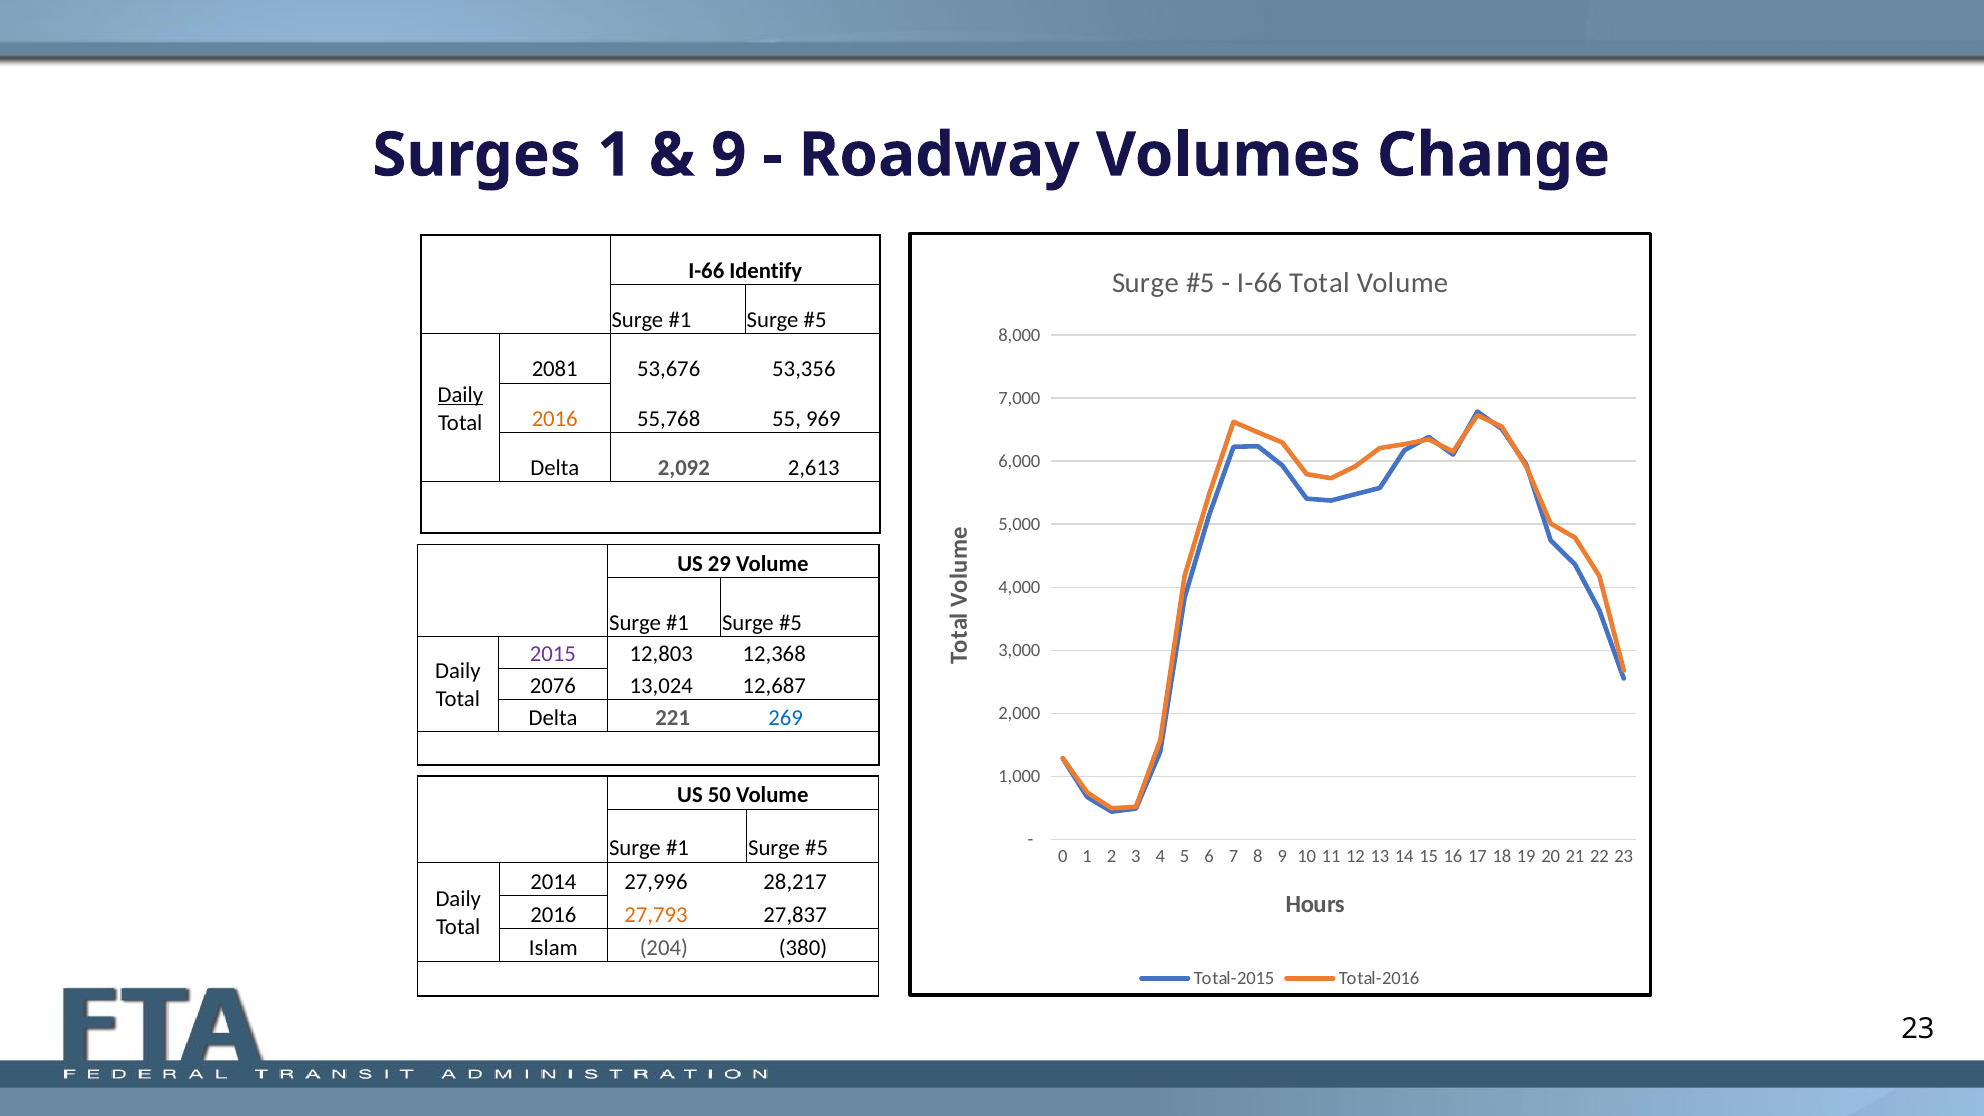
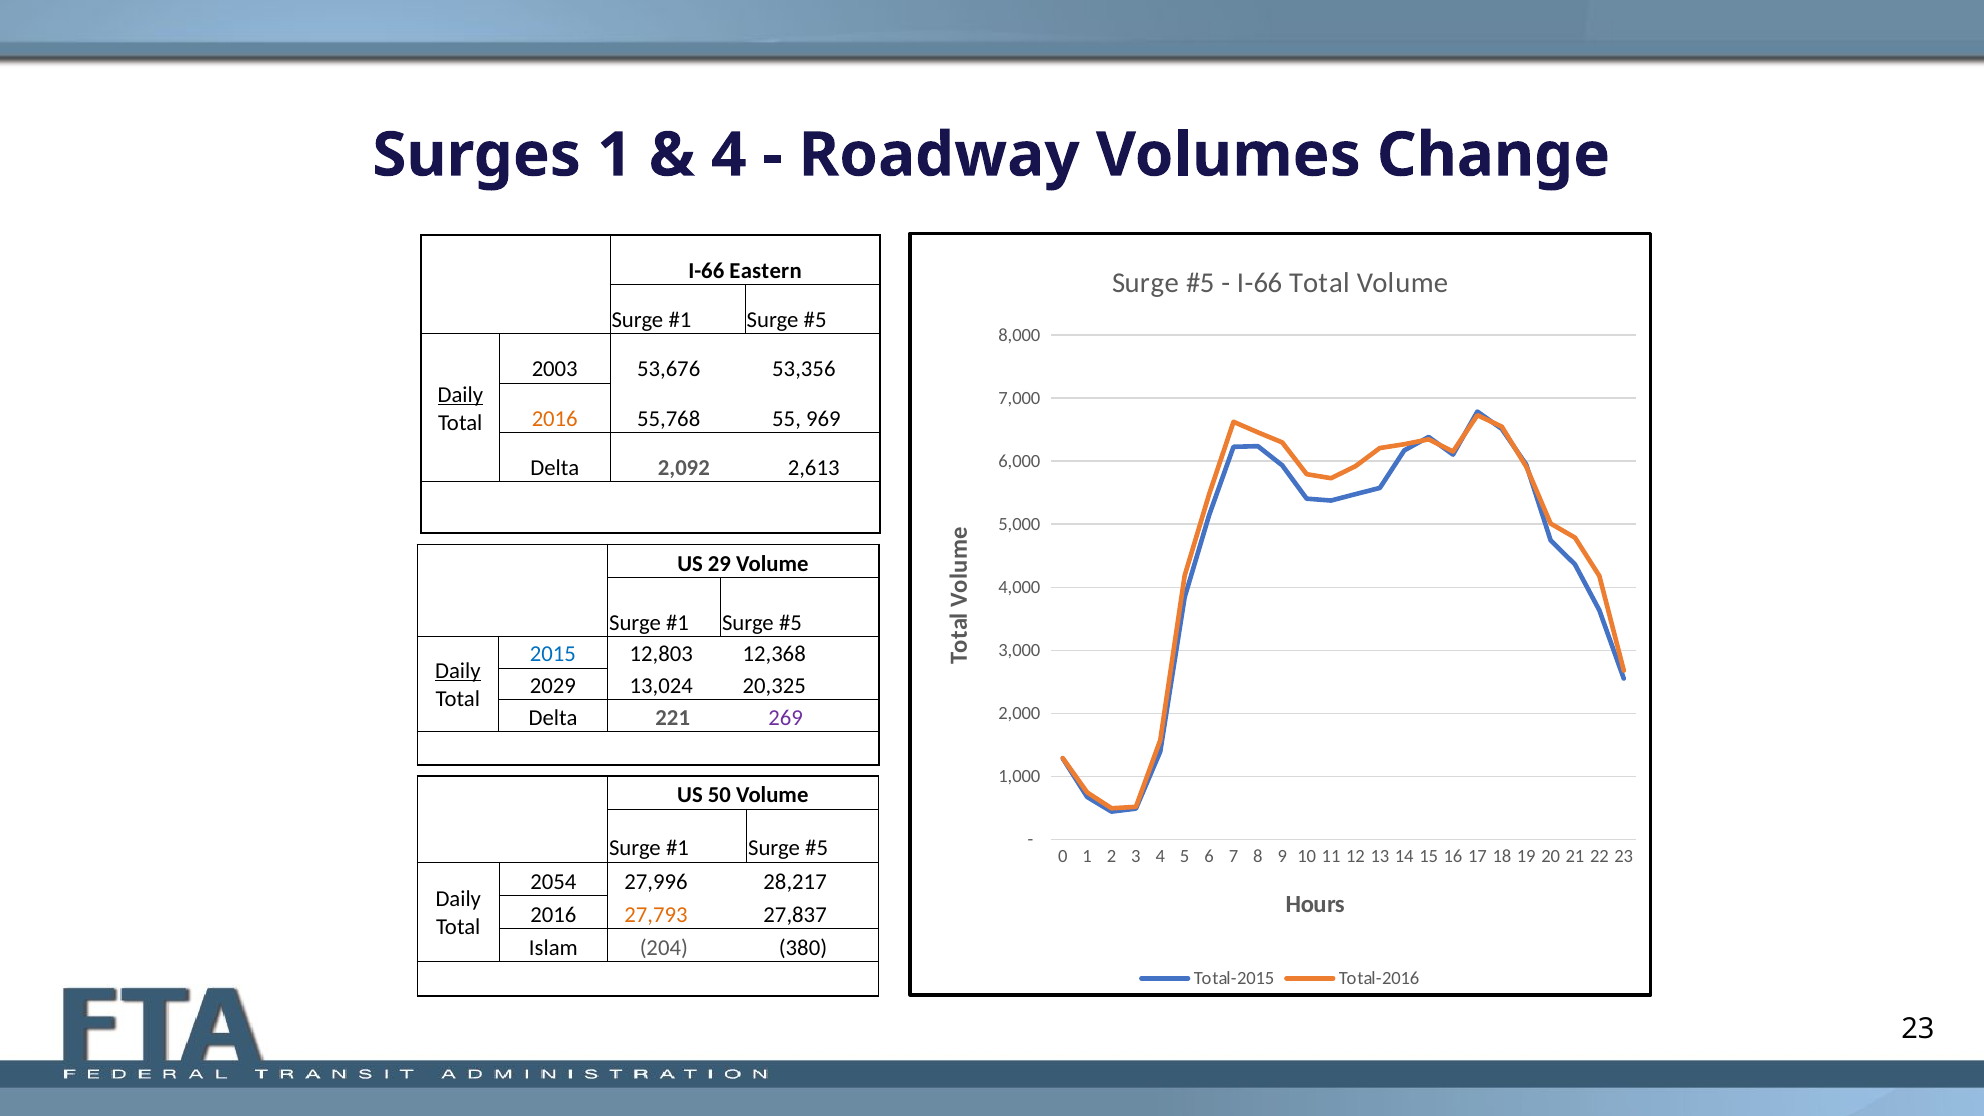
9: 9 -> 4 (729, 155)
Identify: Identify -> Eastern (766, 271)
2081: 2081 -> 2003 (555, 369)
2015 colour: purple -> blue (553, 654)
Daily underline: none -> present (458, 671)
2076: 2076 -> 2029 (553, 686)
12,687: 12,687 -> 20,325 (774, 686)
269 colour: blue -> purple (786, 718)
2014: 2014 -> 2054 (553, 882)
